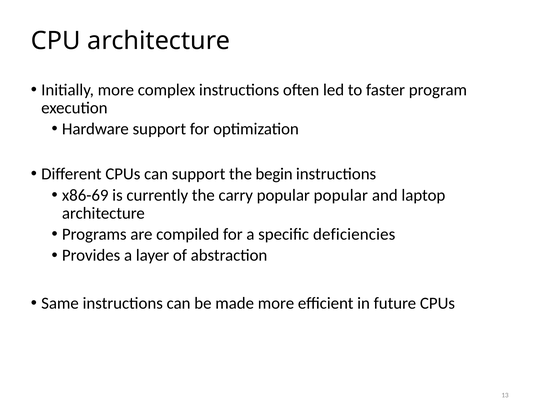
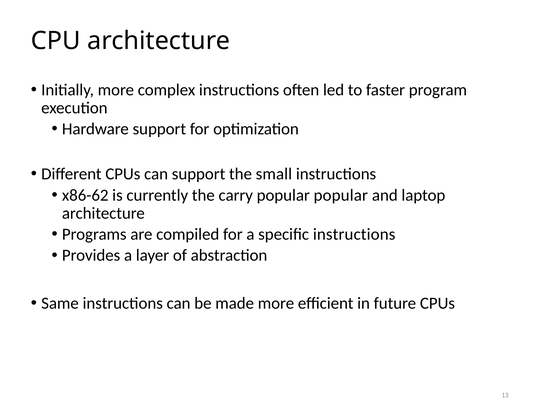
begin: begin -> small (274, 174)
x86-69: x86-69 -> x86-62 (85, 195)
specific deficiencies: deficiencies -> instructions (354, 234)
